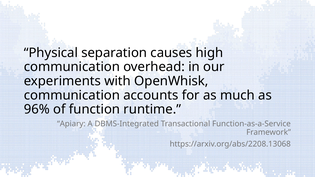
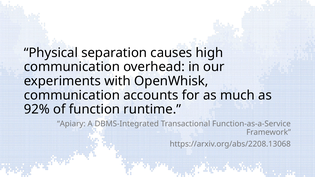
96%: 96% -> 92% (37, 110)
